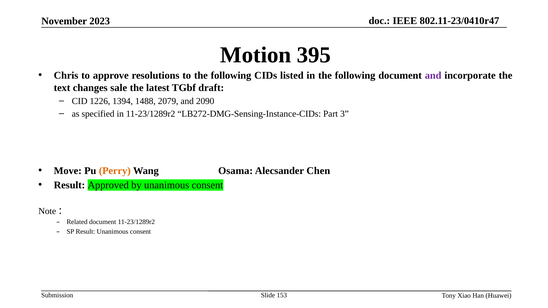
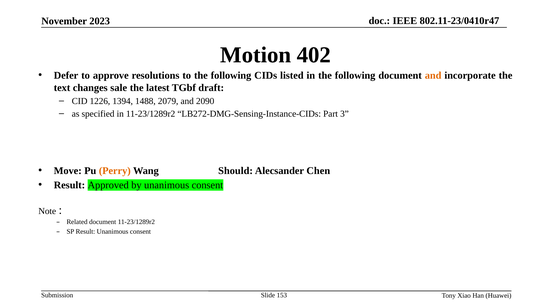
395: 395 -> 402 (314, 55)
Chris: Chris -> Defer (66, 75)
and colour: purple -> orange (433, 75)
Osama: Osama -> Should (236, 171)
